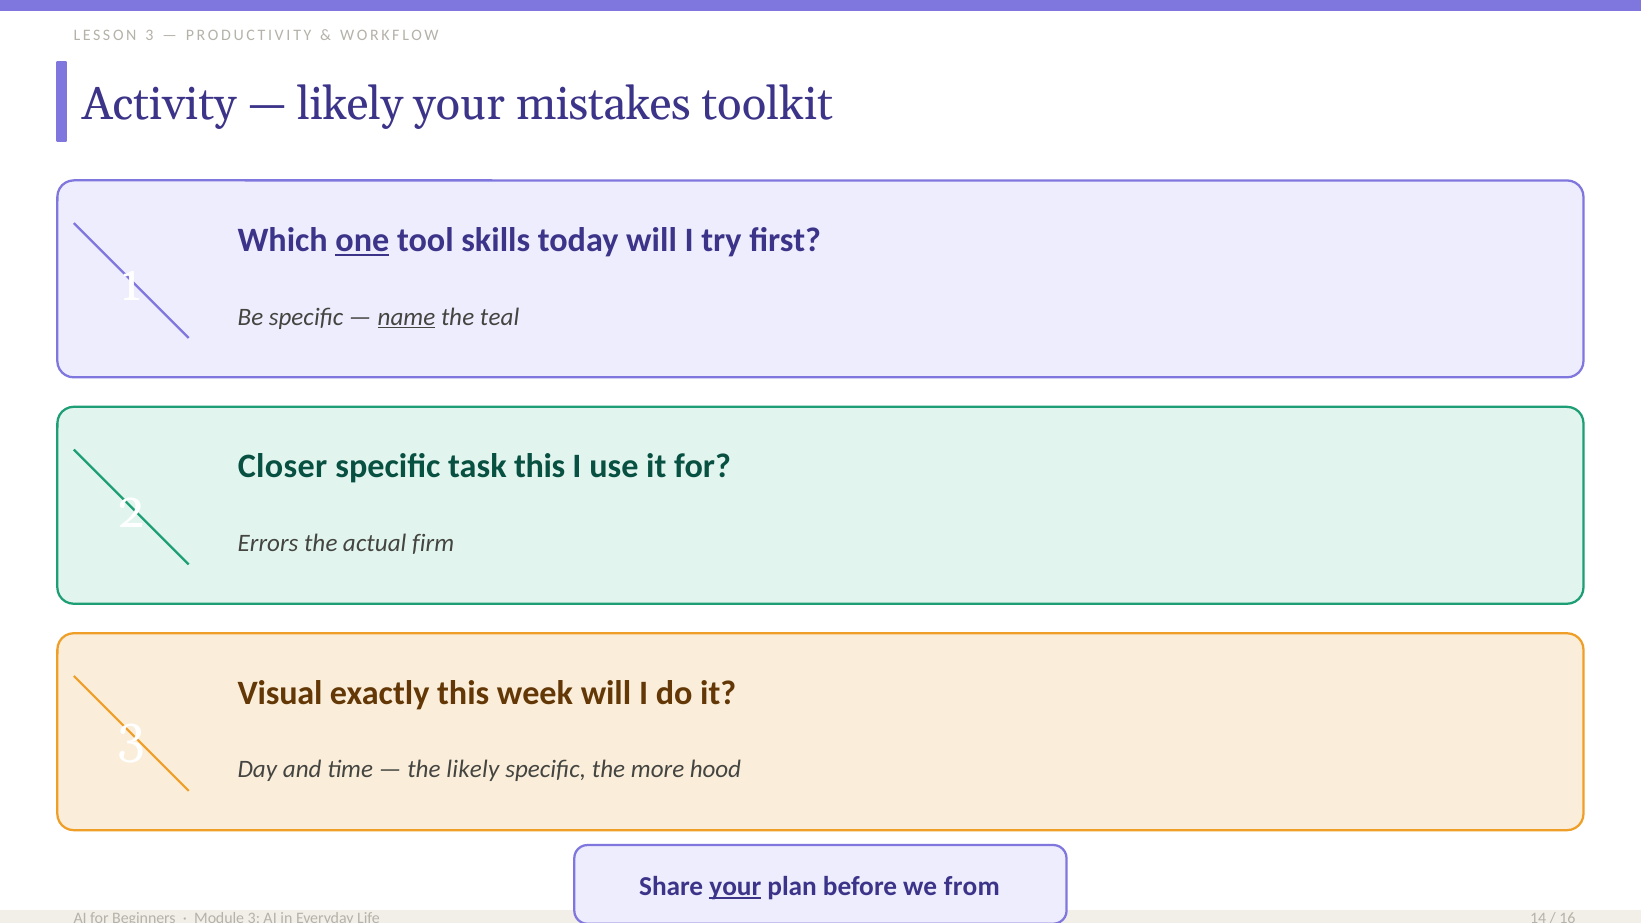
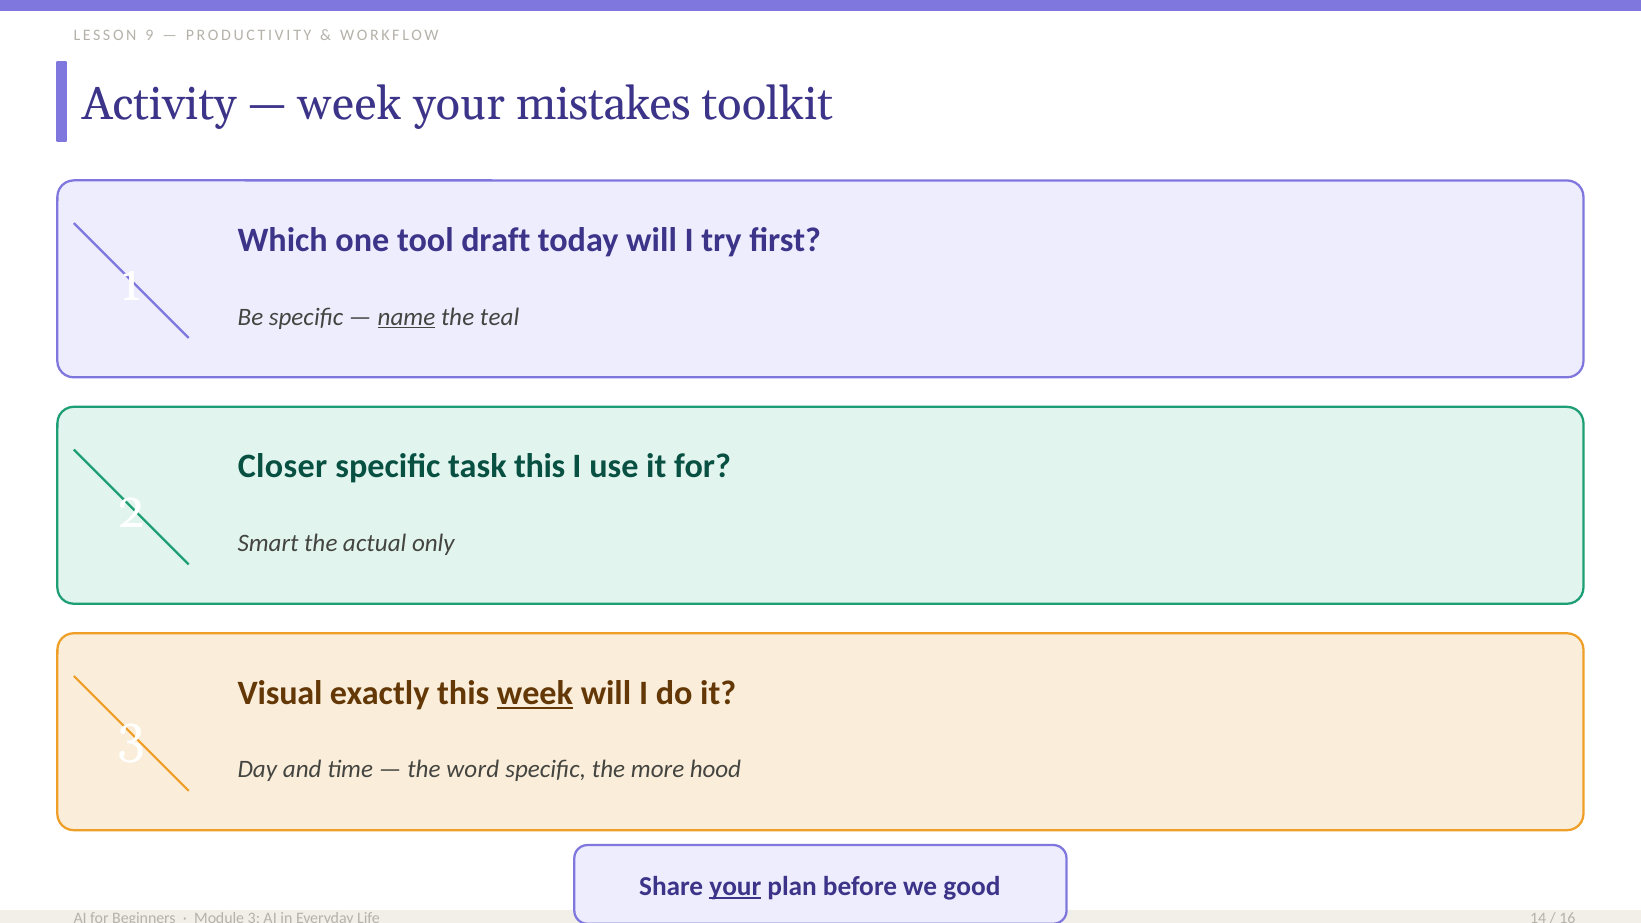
LESSON 3: 3 -> 9 (150, 36)
likely: likely -> week (350, 105)
one underline: present -> none (362, 240)
skills: skills -> draft (496, 240)
Errors: Errors -> Smart (268, 543)
firm: firm -> only (433, 543)
week underline: none -> present (535, 693)
the likely: likely -> word (473, 770)
from: from -> good (972, 886)
